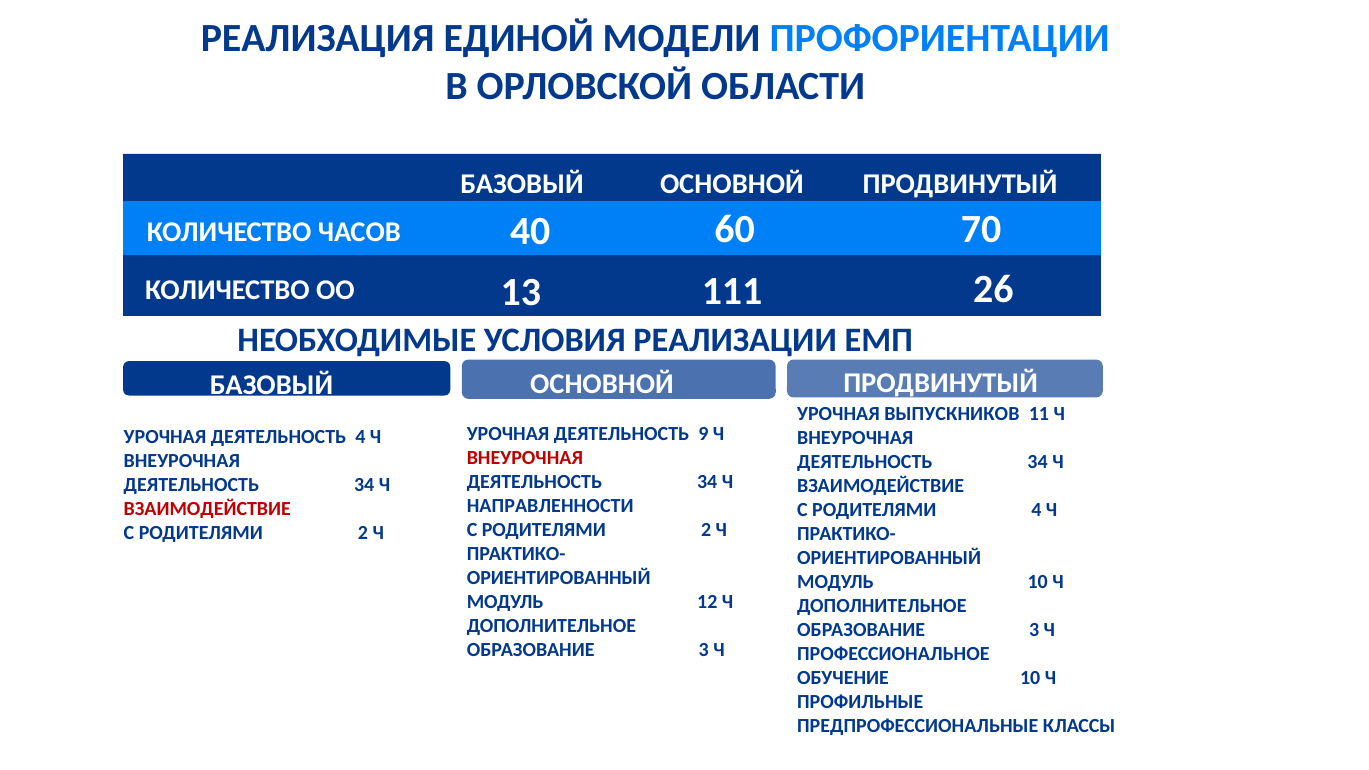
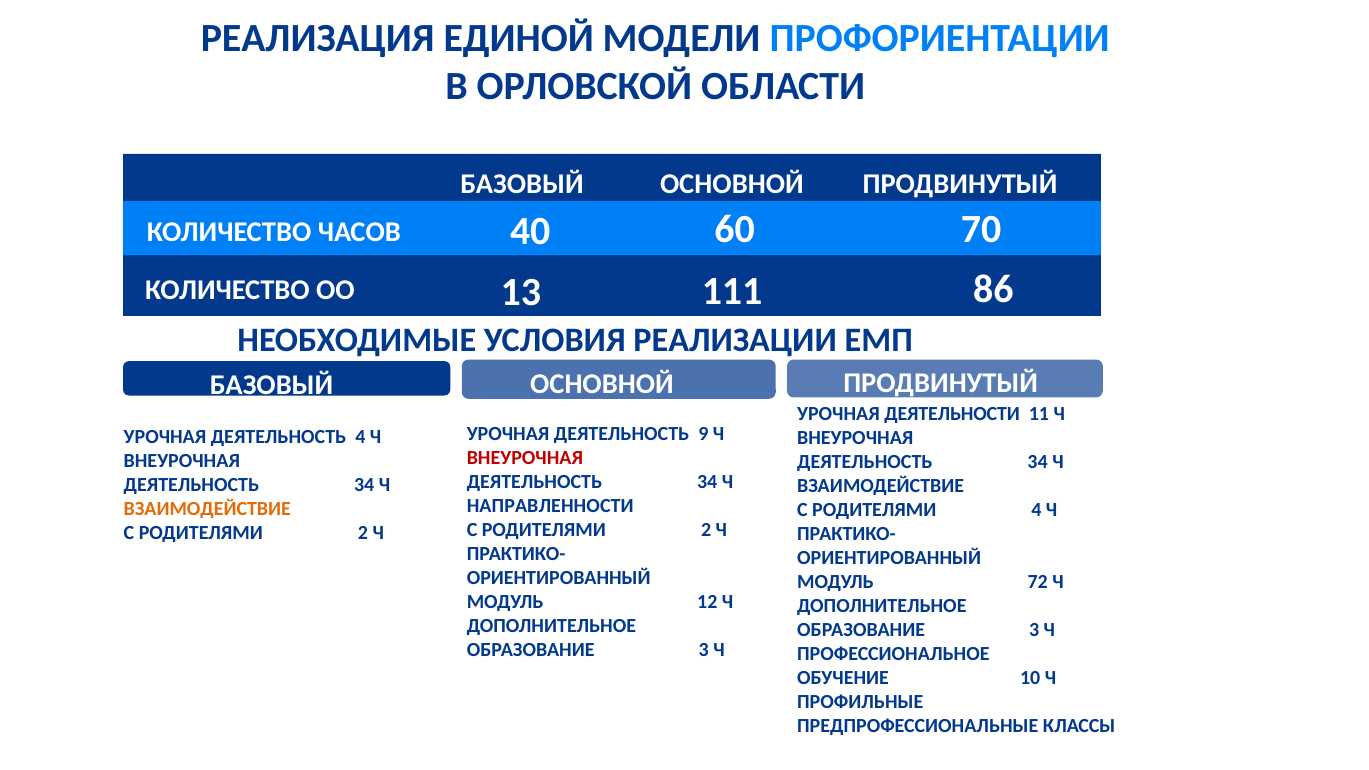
26: 26 -> 86 (993, 289)
ВЫПУСКНИКОВ: ВЫПУСКНИКОВ -> ДЕЯТЕЛЬНОСТИ (952, 414)
ВЗАИМОДЕЙСТВИЕ colour: red -> orange (207, 509)
МОДУЛЬ 10: 10 -> 72 (1038, 582)
